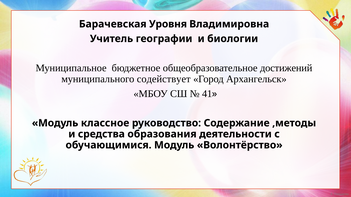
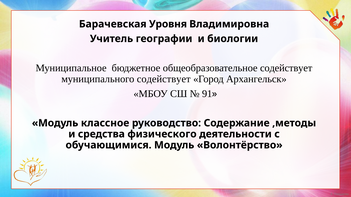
общеобразовательное достижений: достижений -> содействует (286, 68)
41: 41 -> 91 (207, 94)
образования: образования -> физического (162, 134)
